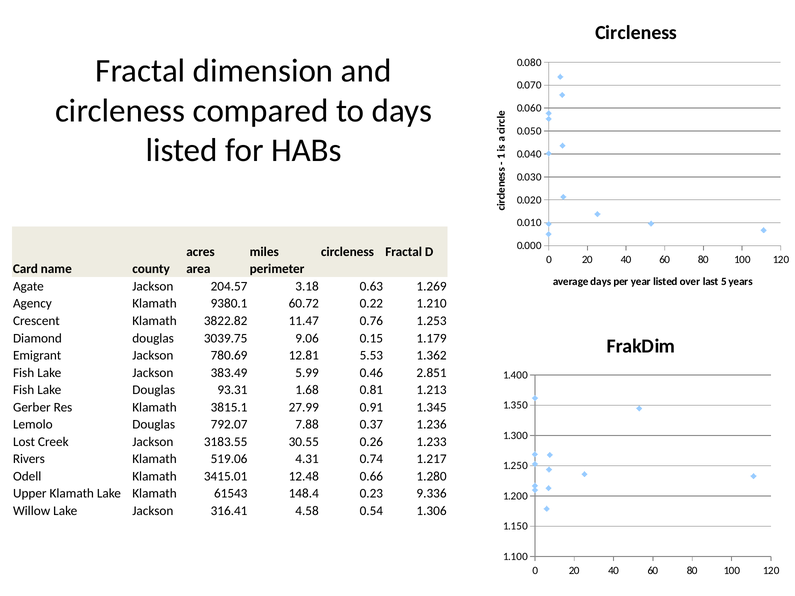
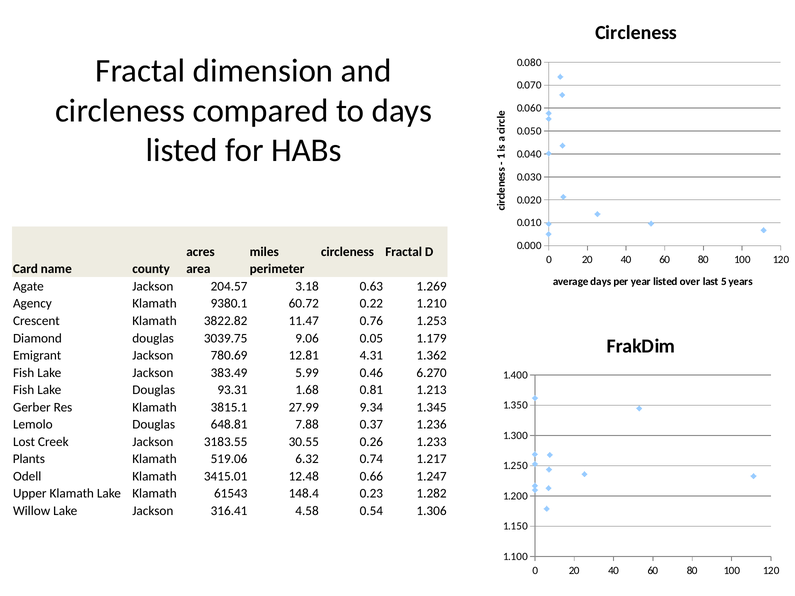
0.15: 0.15 -> 0.05 (371, 338)
5.53: 5.53 -> 4.31 (371, 356)
2.851: 2.851 -> 6.270 (432, 373)
0.91: 0.91 -> 9.34 (371, 407)
792.07: 792.07 -> 648.81 (229, 425)
Rivers: Rivers -> Plants (29, 459)
4.31: 4.31 -> 6.32 (307, 459)
1.280: 1.280 -> 1.247 (432, 477)
9.336: 9.336 -> 1.282 (432, 494)
